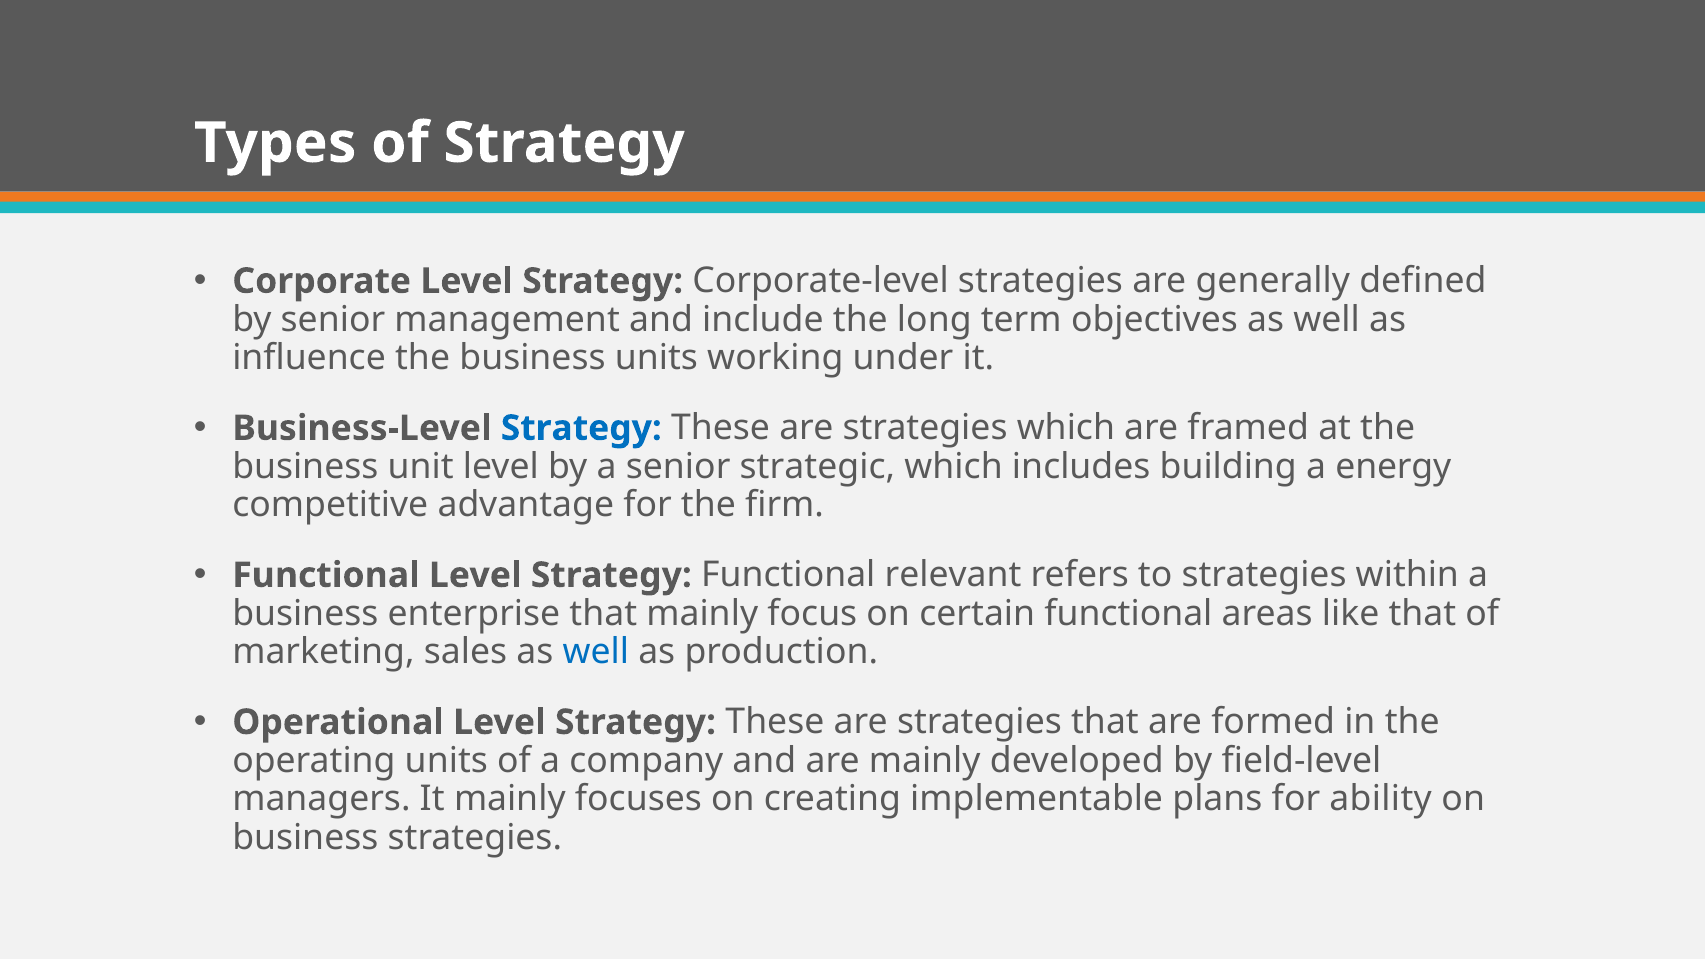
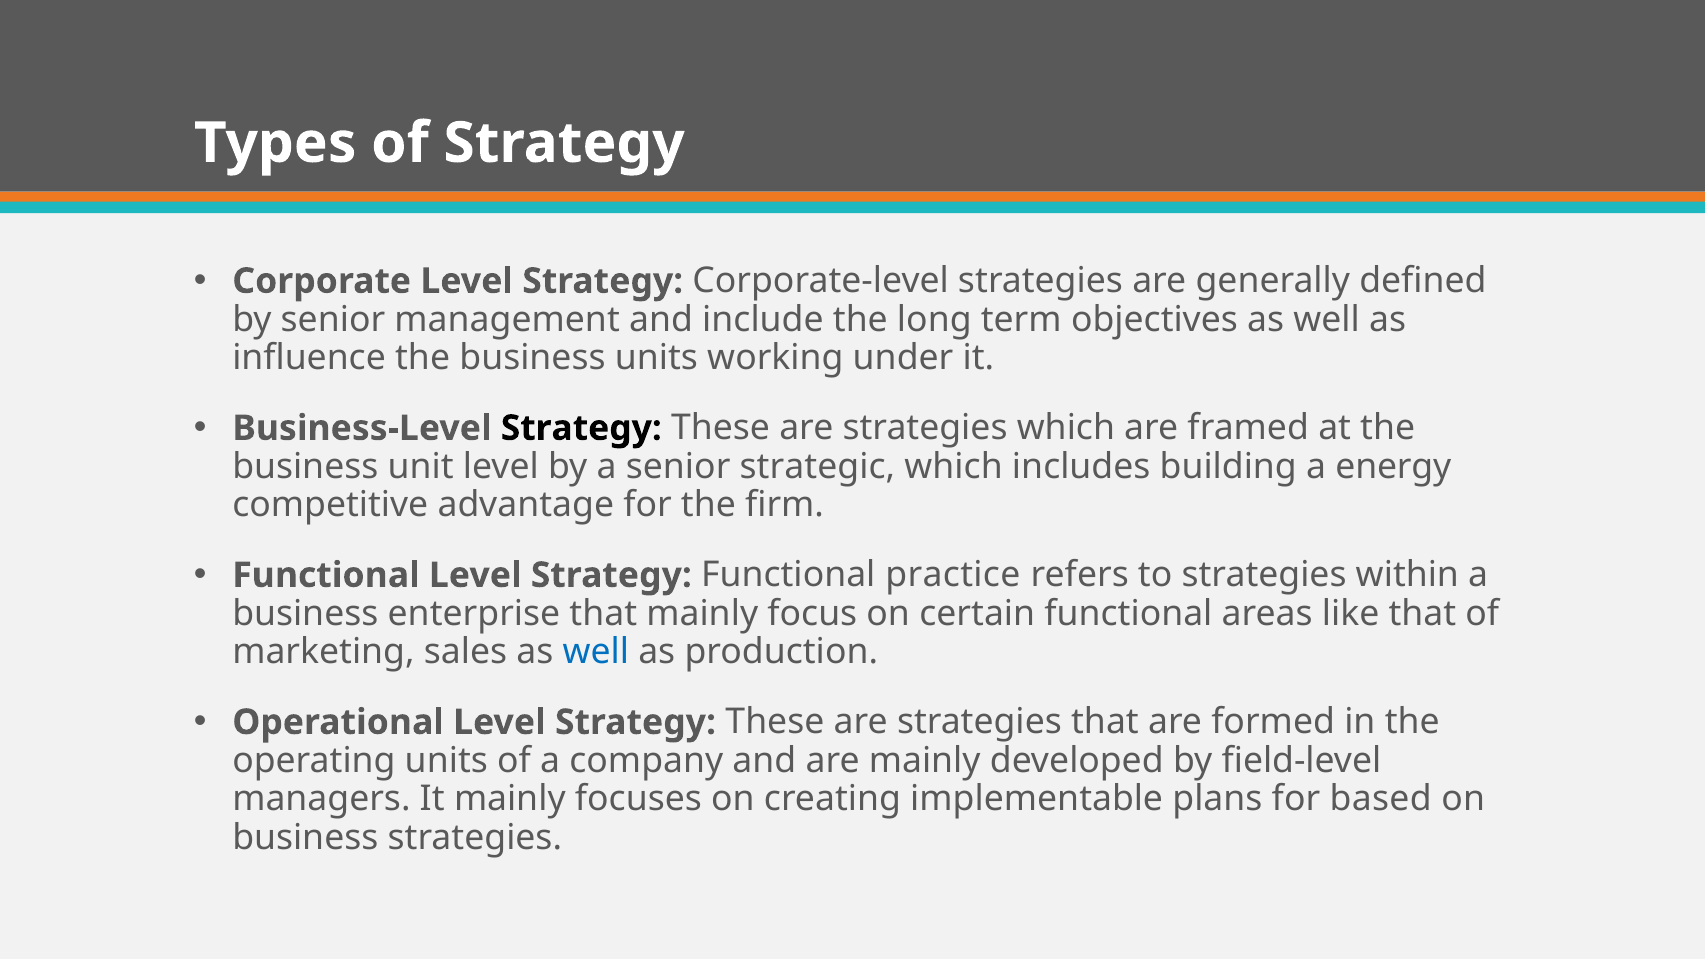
Strategy colour: blue -> black (581, 428)
relevant: relevant -> practice (953, 575)
ability: ability -> based (1381, 799)
